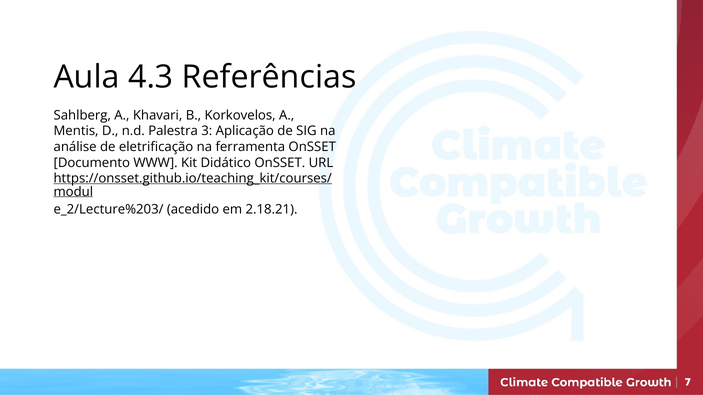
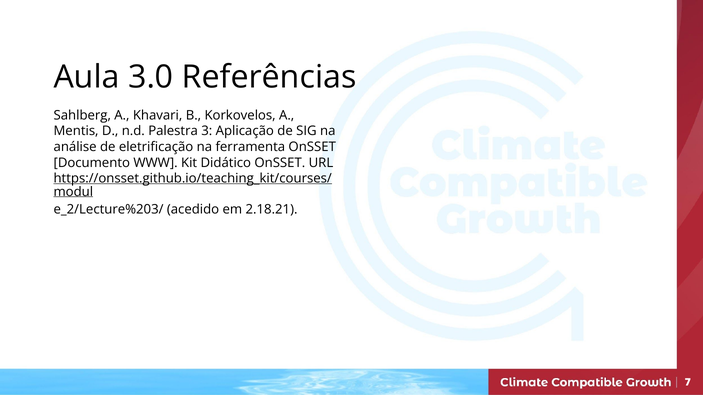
4.3: 4.3 -> 3.0 (151, 77)
